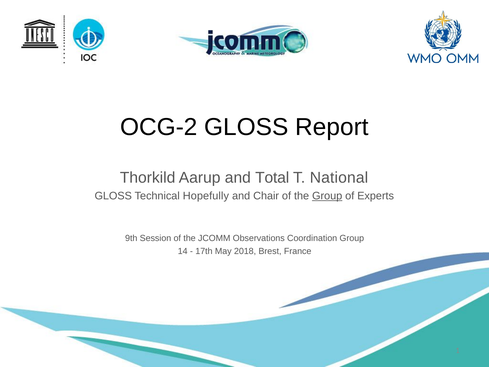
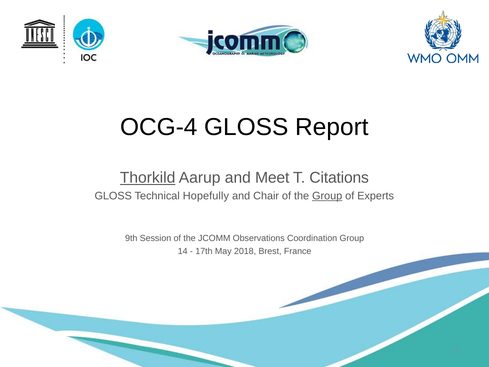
OCG-2: OCG-2 -> OCG-4 (159, 127)
Thorkild underline: none -> present (148, 178)
Total: Total -> Meet (272, 178)
National: National -> Citations (339, 178)
